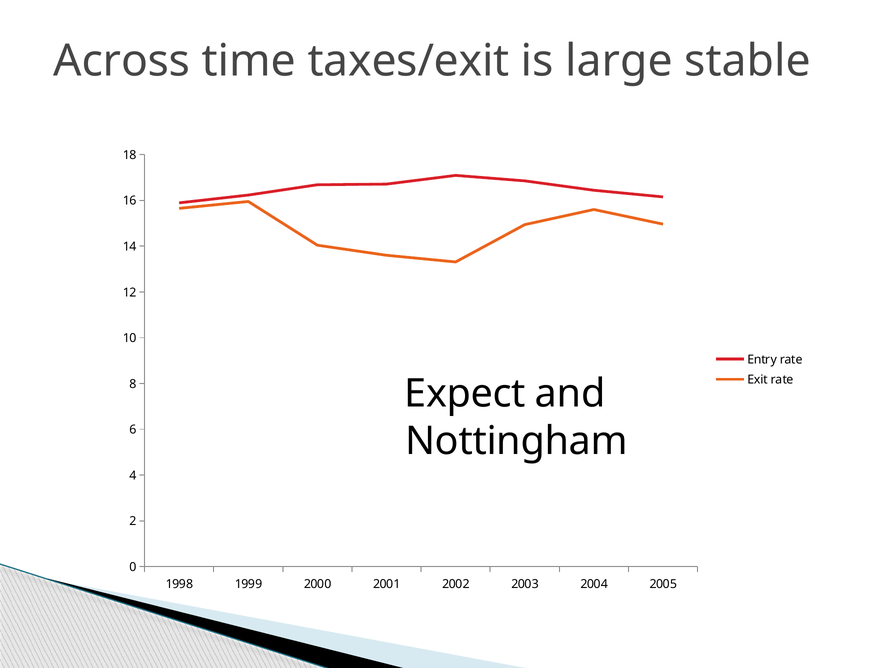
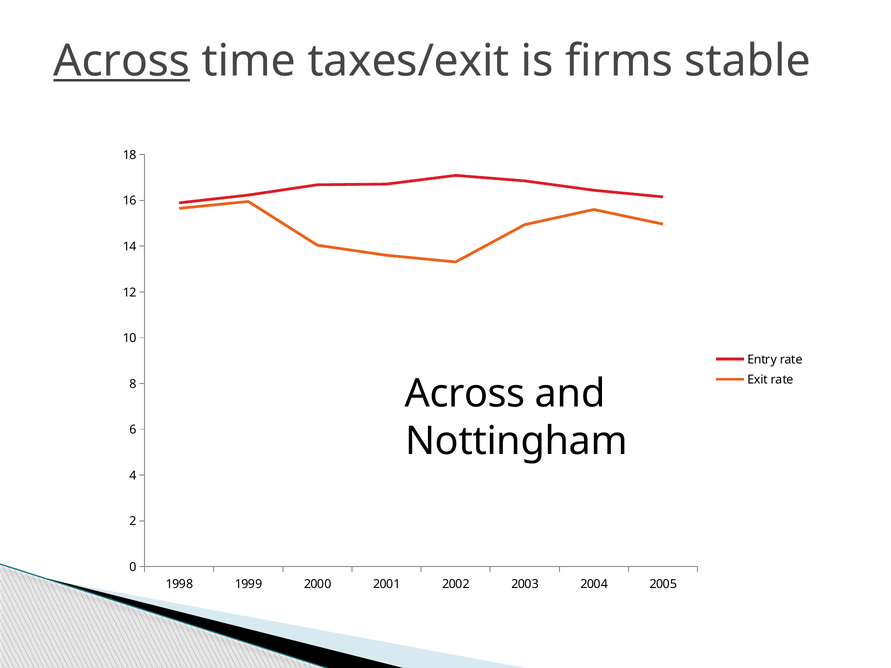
Across underline: none -> present (122, 61)
large: large -> firms (619, 61)
Expect: Expect -> Across (465, 394)
